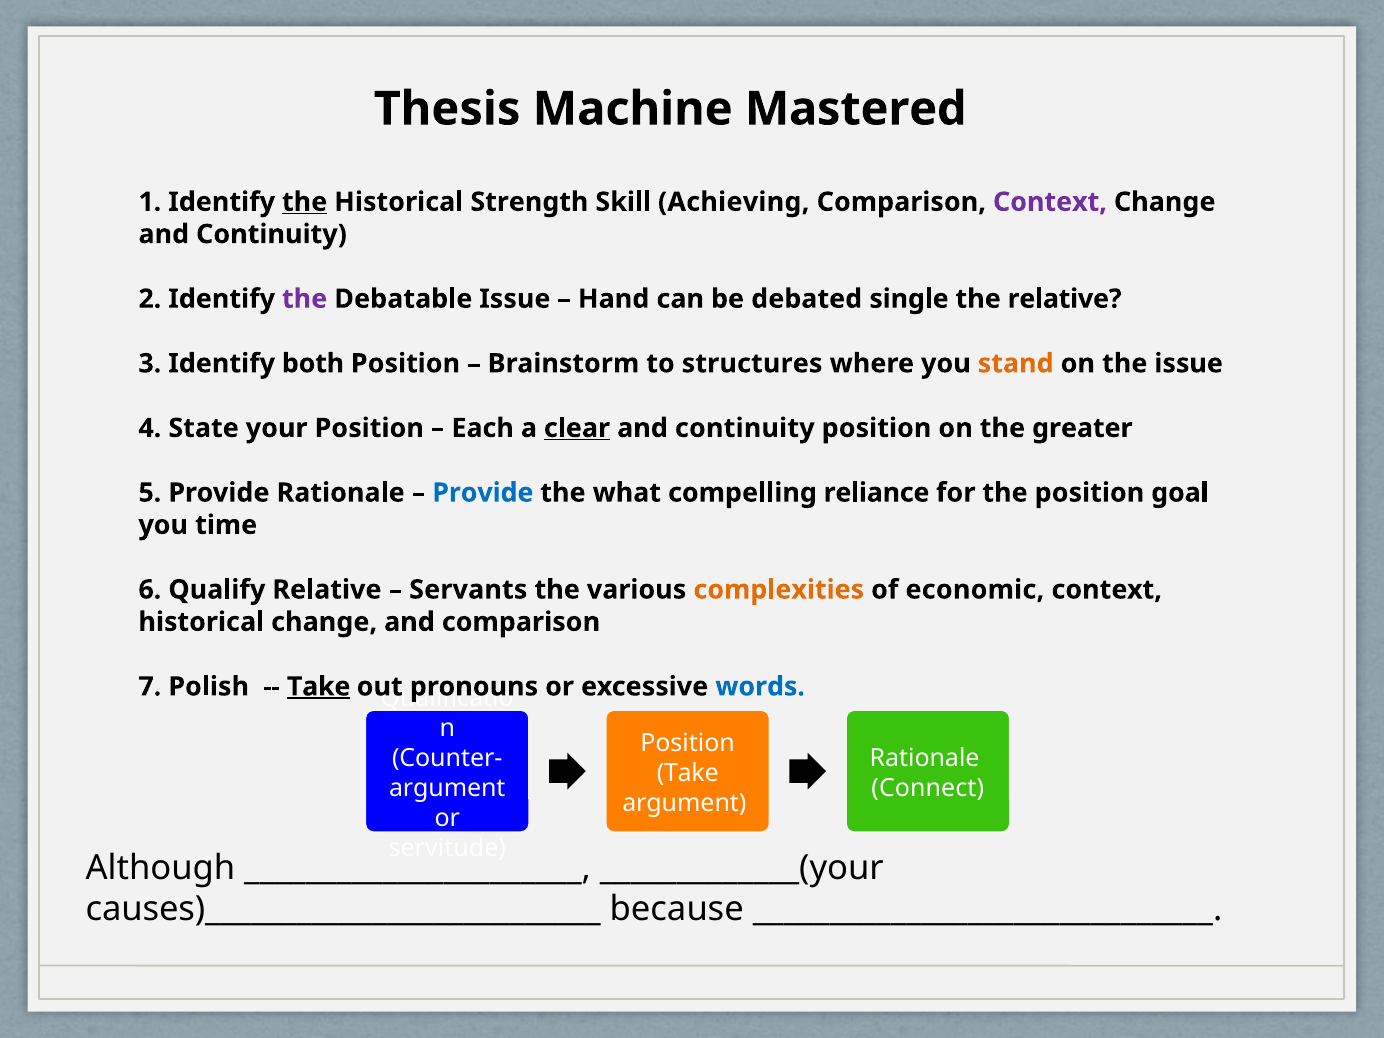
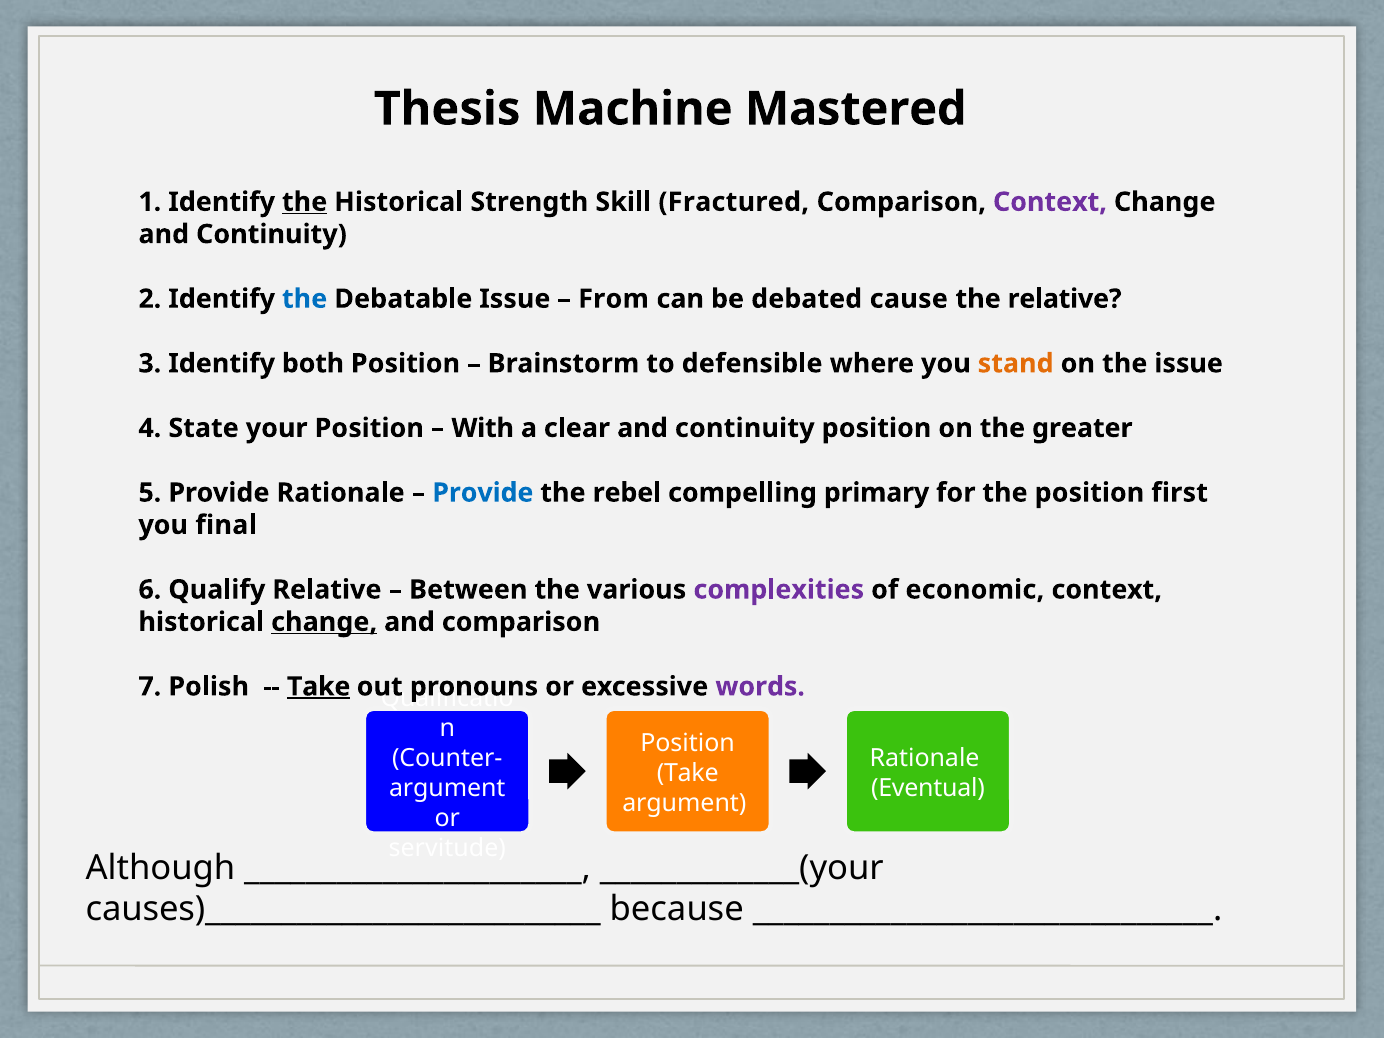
Achieving: Achieving -> Fractured (734, 202)
the colour: purple -> blue (305, 299)
Hand: Hand -> From (613, 299)
single: single -> cause (909, 299)
structures: structures -> defensible (752, 363)
Each: Each -> With (483, 428)
clear underline: present -> none (577, 428)
what: what -> rebel (627, 493)
reliance: reliance -> primary (877, 493)
goal: goal -> first (1180, 493)
time: time -> final (226, 525)
Servants: Servants -> Between (468, 590)
complexities colour: orange -> purple (779, 590)
change underline: none -> present (324, 622)
words colour: blue -> purple (760, 687)
Connect: Connect -> Eventual (928, 788)
